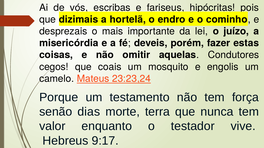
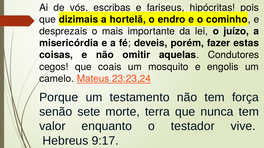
dias: dias -> sete (89, 112)
